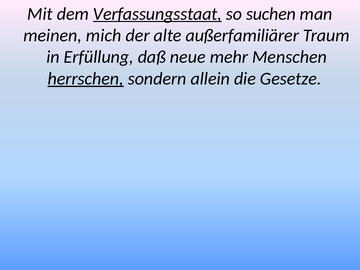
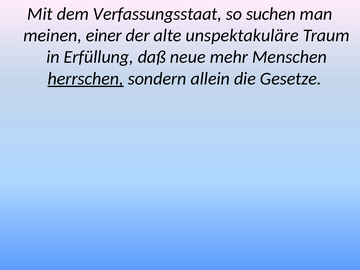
Verfassungsstaat underline: present -> none (157, 14)
mich: mich -> einer (104, 35)
außerfamiliärer: außerfamiliärer -> unspektakuläre (242, 35)
